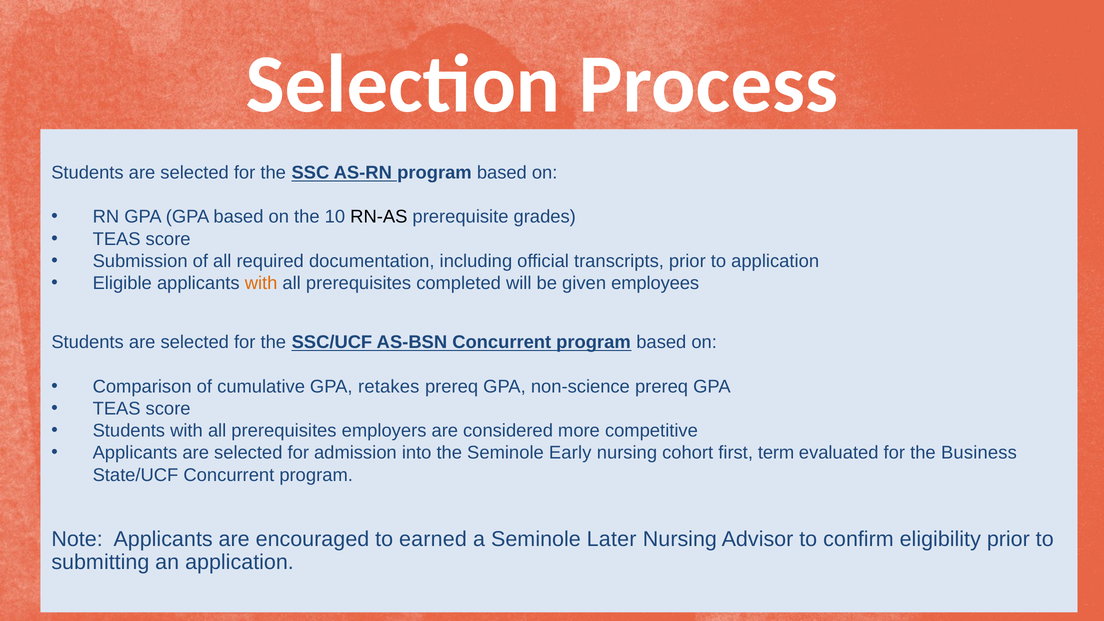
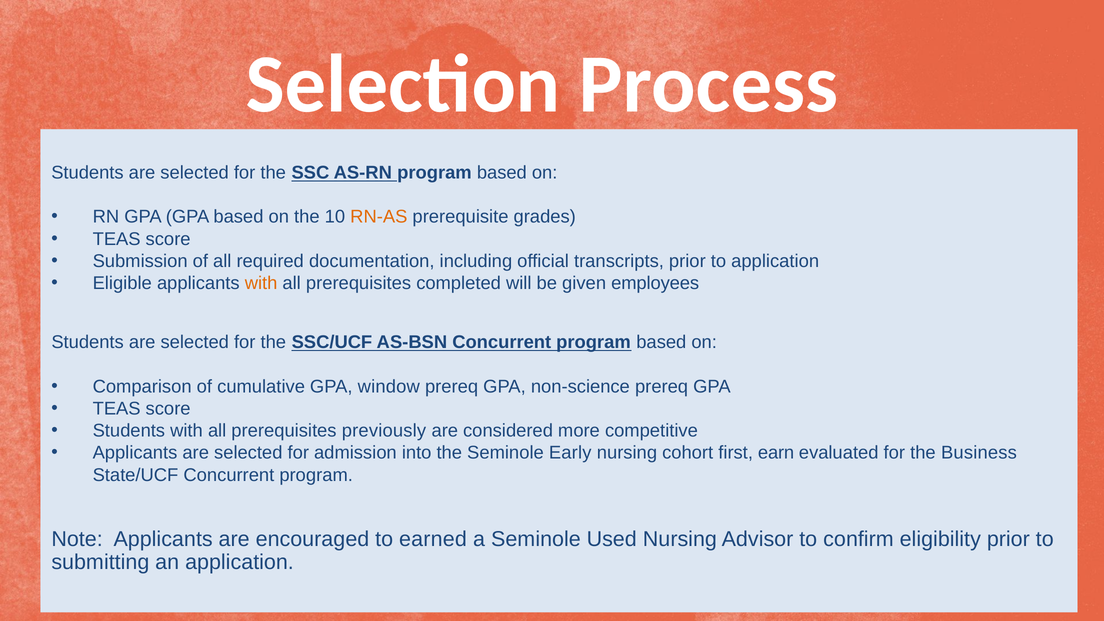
RN-AS colour: black -> orange (379, 217)
retakes: retakes -> window (389, 387)
employers: employers -> previously (384, 431)
term: term -> earn (776, 453)
Later: Later -> Used (612, 539)
